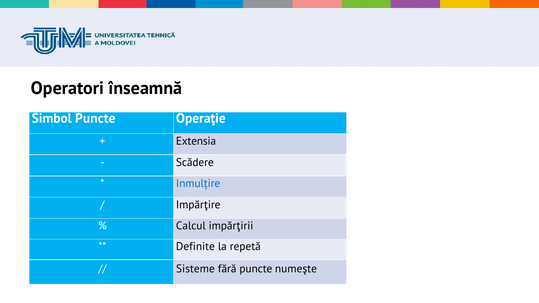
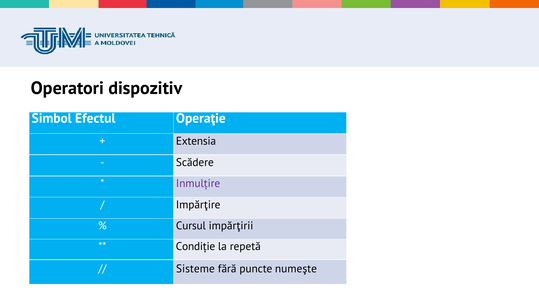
înseamnă: înseamnă -> dispozitiv (145, 88)
Simbol Puncte: Puncte -> Efectul (95, 119)
Inmulţire colour: blue -> purple (198, 184)
Calcul: Calcul -> Cursul (191, 226)
Definite: Definite -> Condiţie (196, 247)
